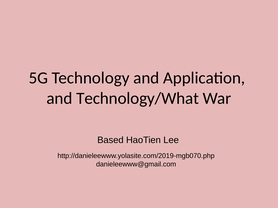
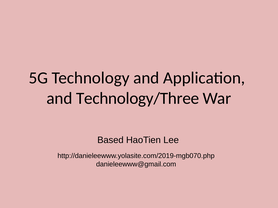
Technology/What: Technology/What -> Technology/Three (138, 99)
